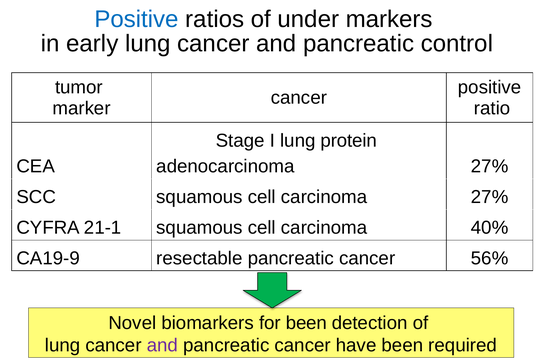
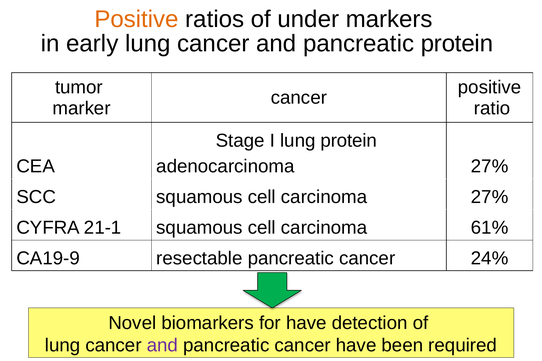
Positive colour: blue -> orange (137, 19)
pancreatic control: control -> protein (457, 44)
40%: 40% -> 61% (490, 228)
56%: 56% -> 24% (490, 258)
for been: been -> have (306, 323)
